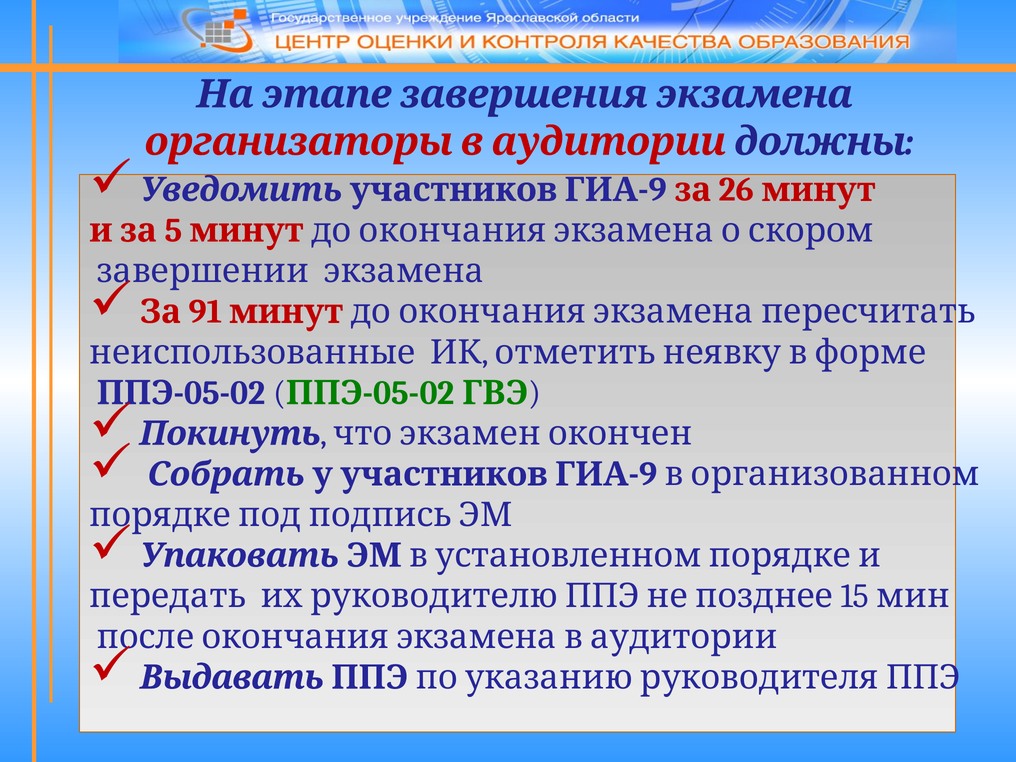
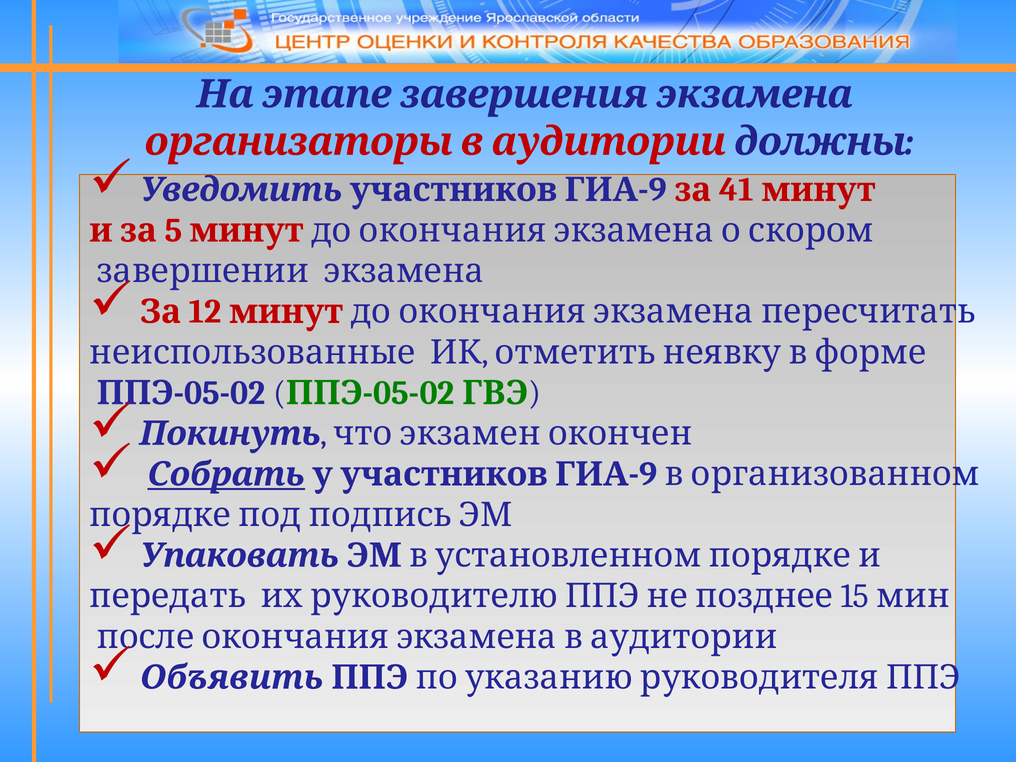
26: 26 -> 41 (736, 190)
91: 91 -> 12 (205, 312)
Собрать underline: none -> present (226, 474)
Выдавать: Выдавать -> Объявить (232, 677)
